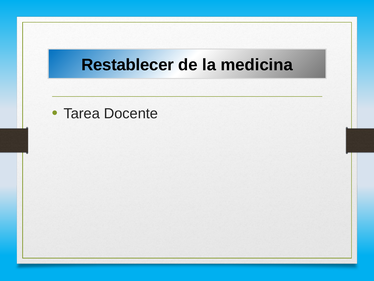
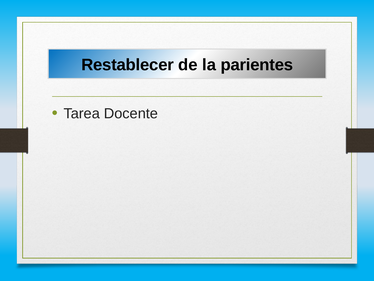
medicina: medicina -> parientes (257, 65)
